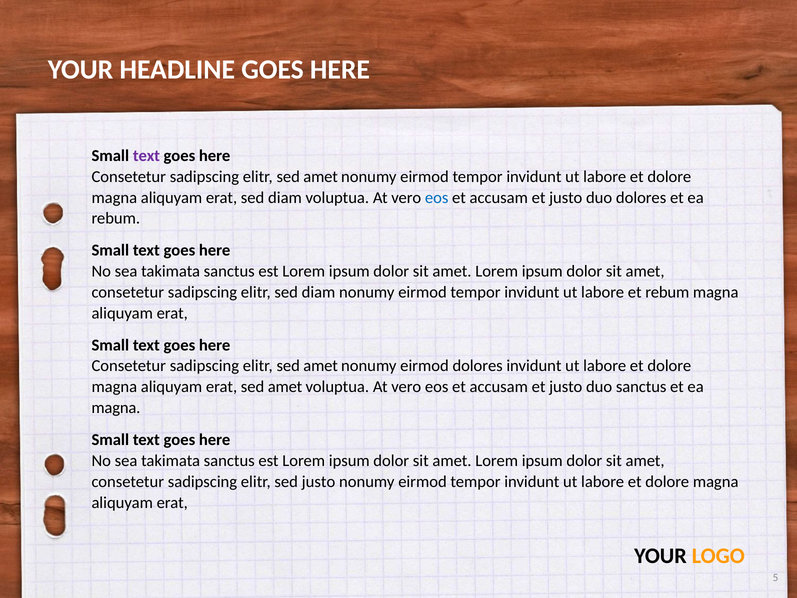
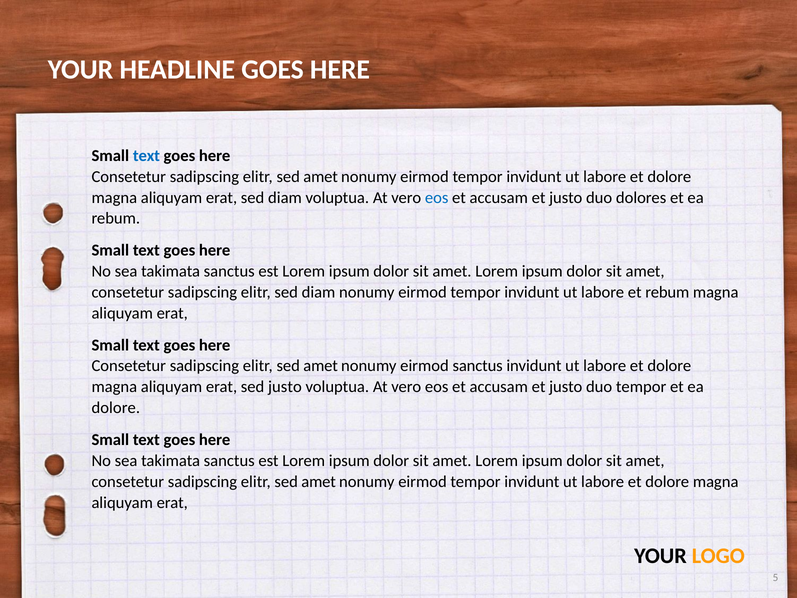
text colour: purple -> blue (146, 156)
eirmod dolores: dolores -> sanctus (478, 366)
erat sed amet: amet -> justo (285, 387)
duo sanctus: sanctus -> tempor (641, 387)
magna: magna -> dolore (116, 408)
justo: justo -> amet (319, 481)
